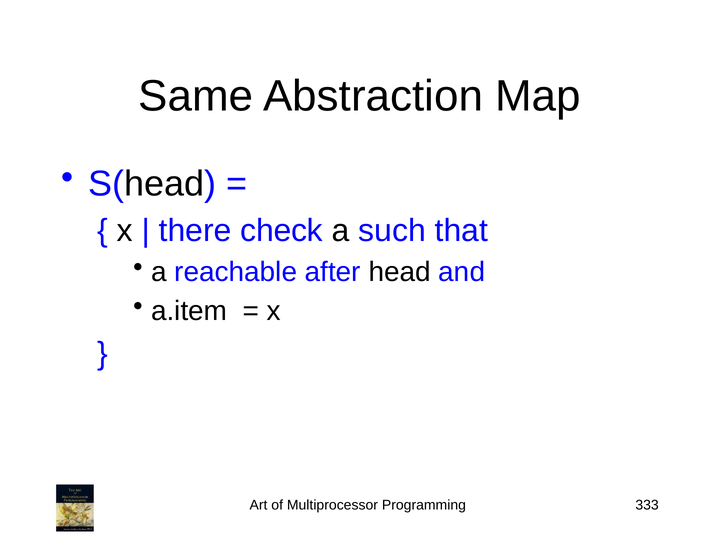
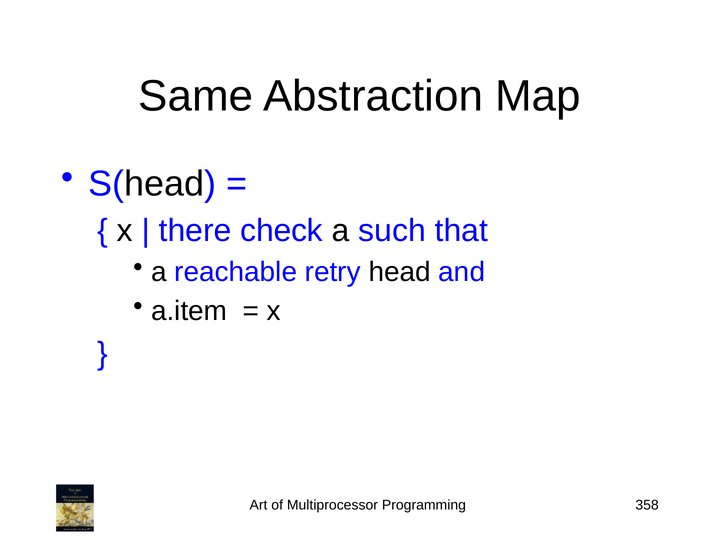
after: after -> retry (333, 272)
333: 333 -> 358 (647, 505)
